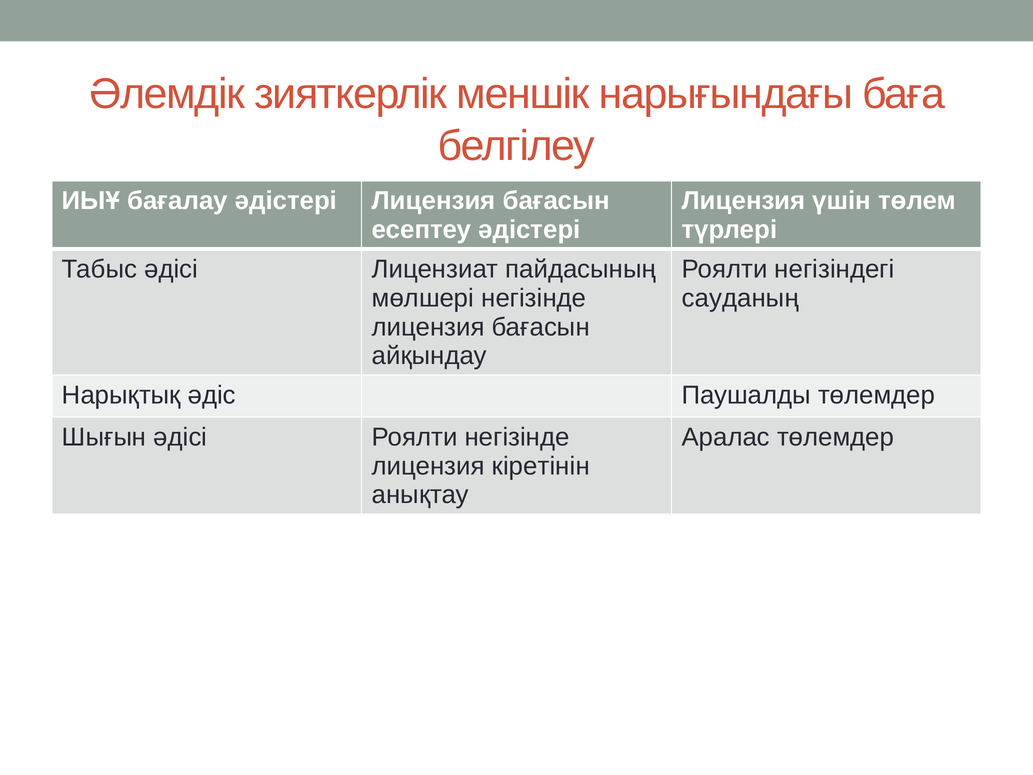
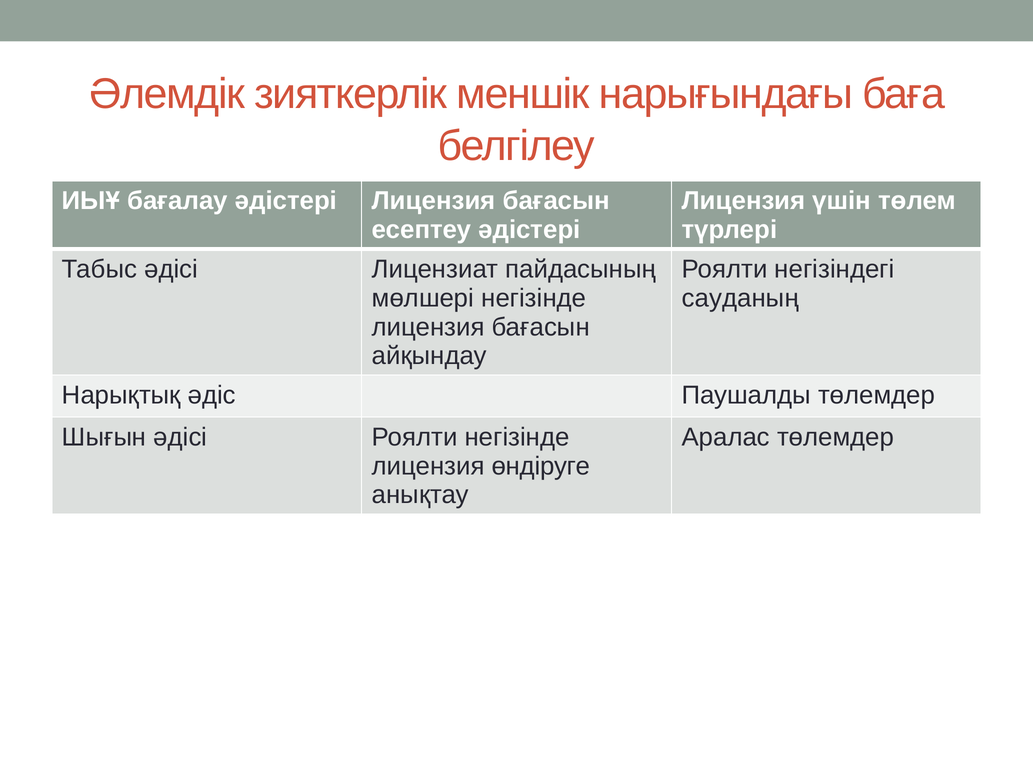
кіретінін: кіретінін -> өндіруге (541, 466)
